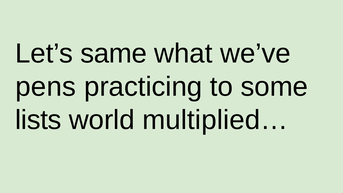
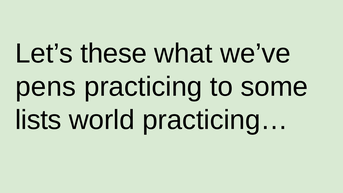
same: same -> these (114, 54)
multiplied…: multiplied… -> practicing… (215, 120)
